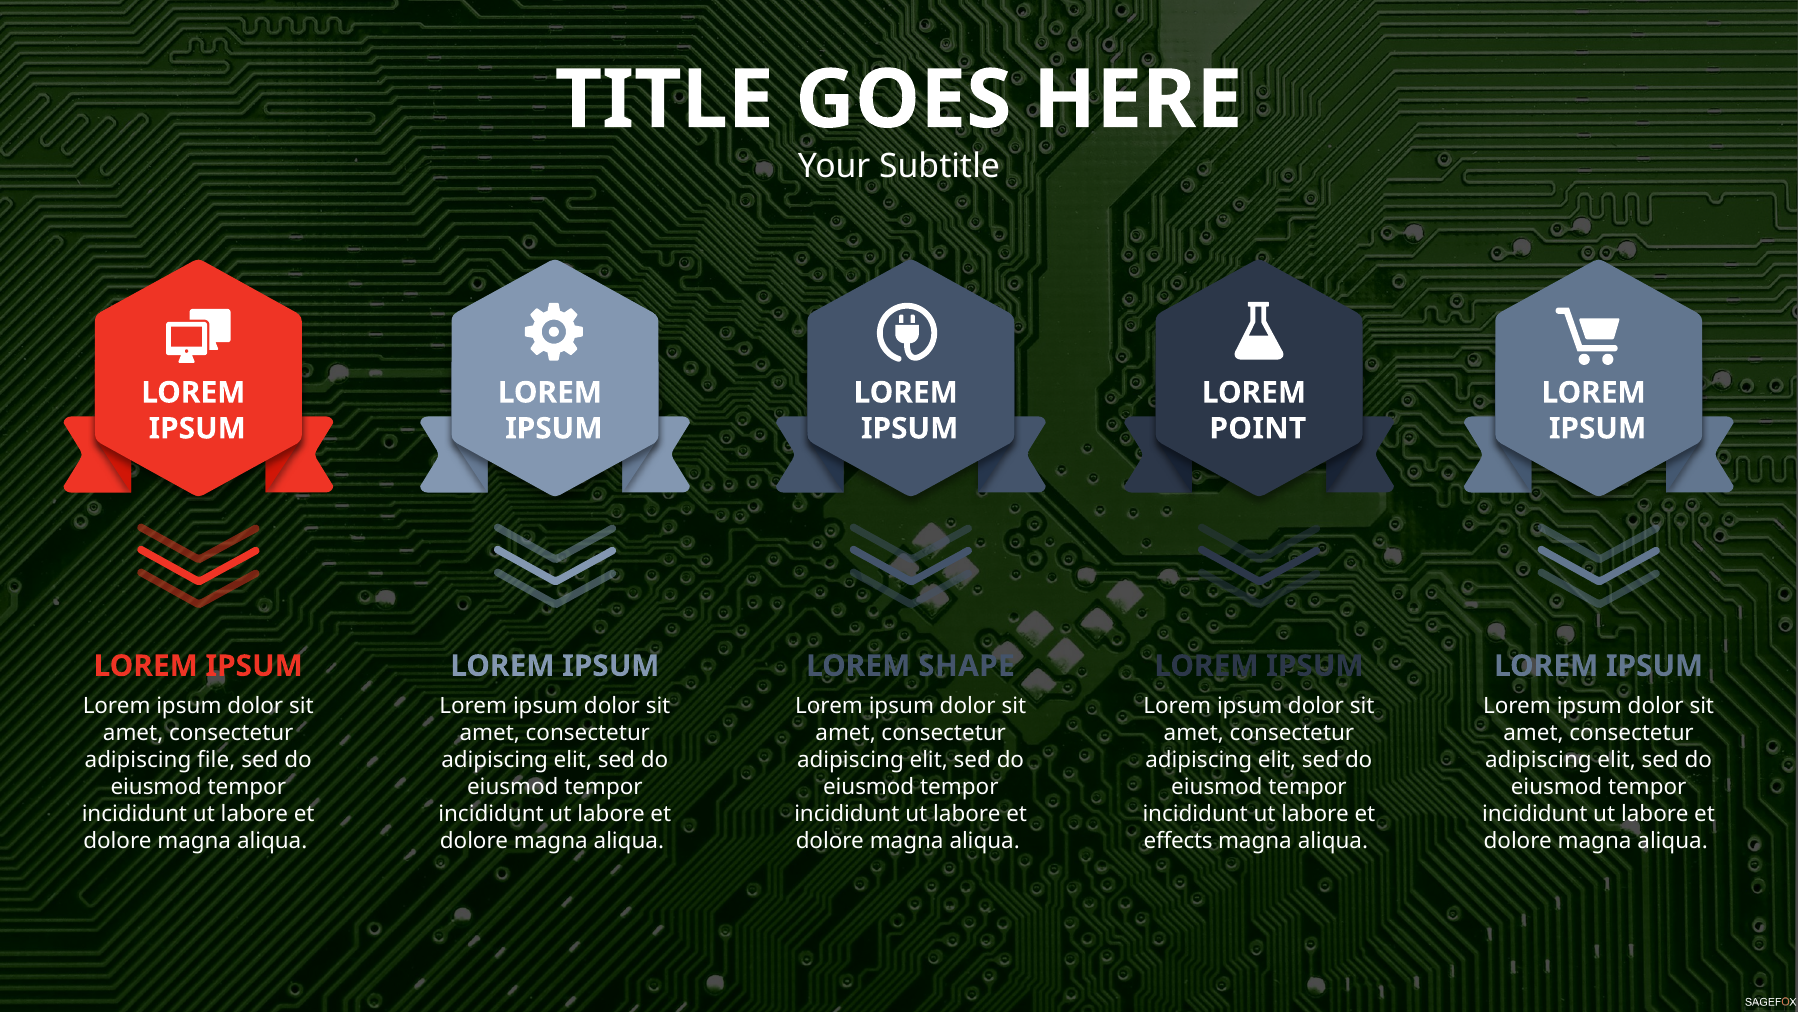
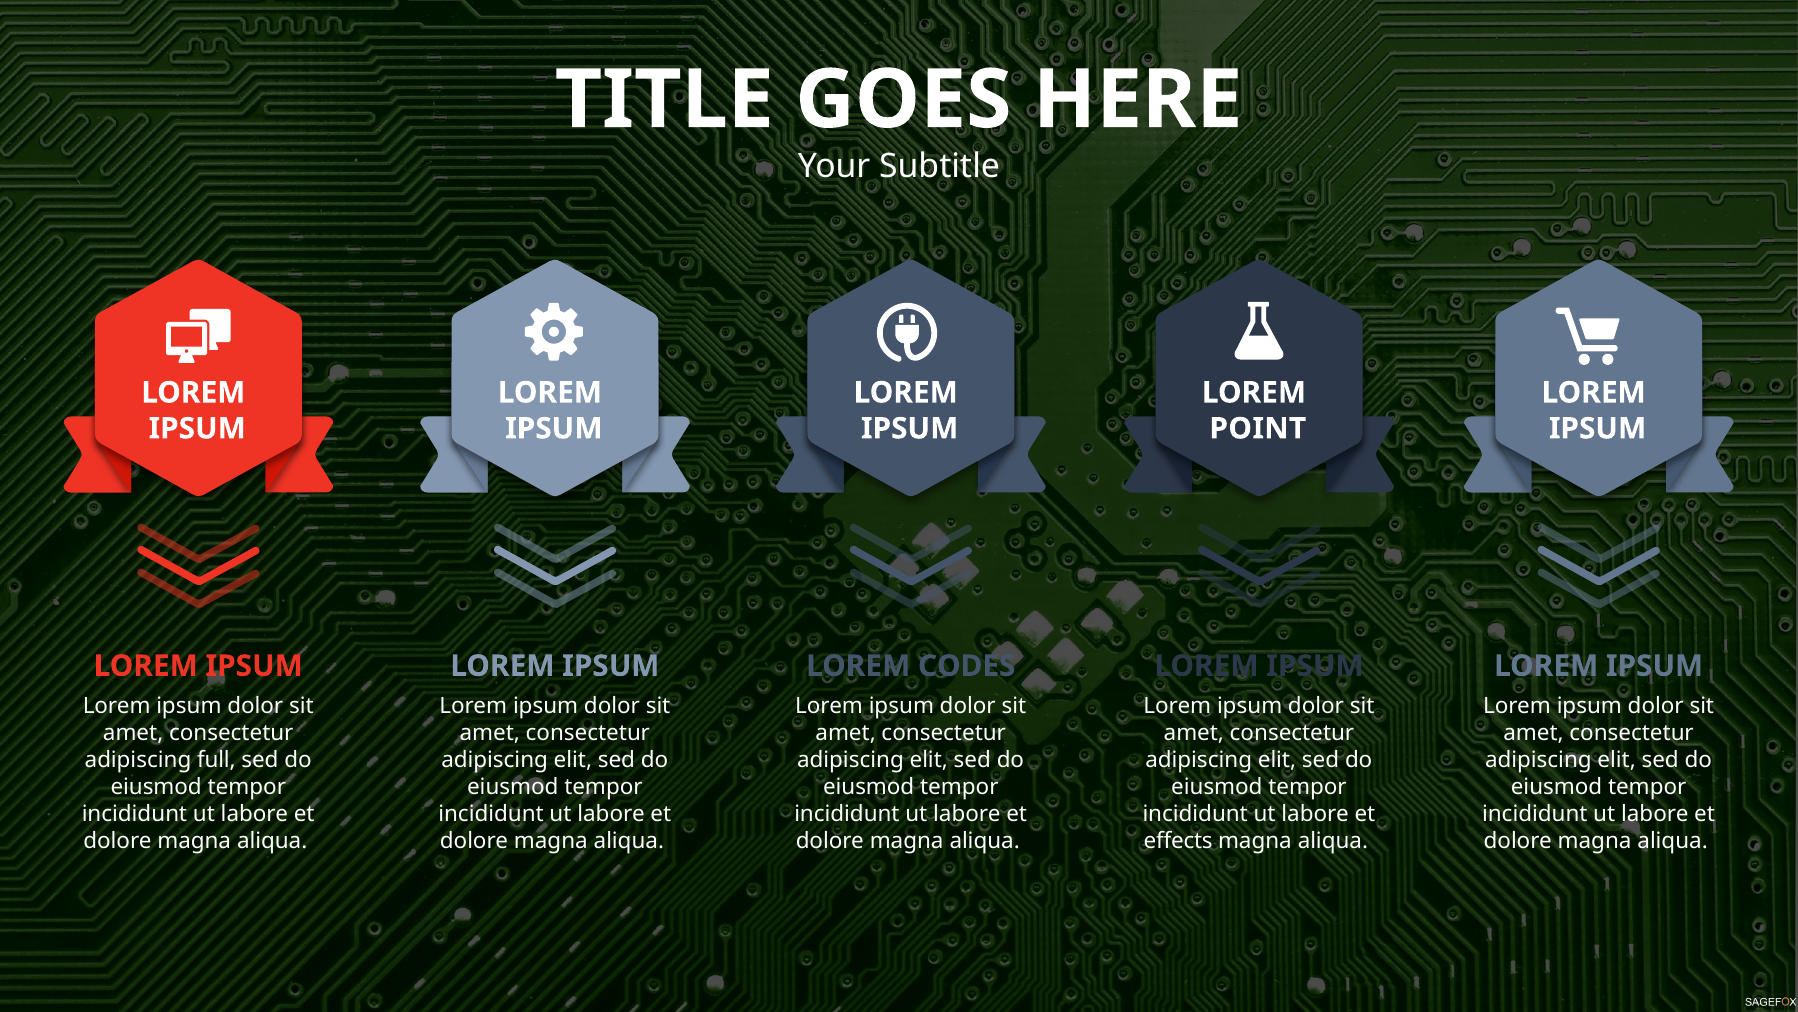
SHAPE: SHAPE -> CODES (967, 666)
file: file -> full (216, 759)
